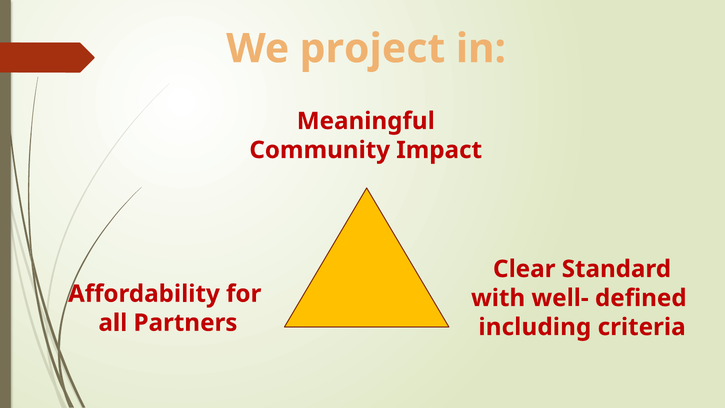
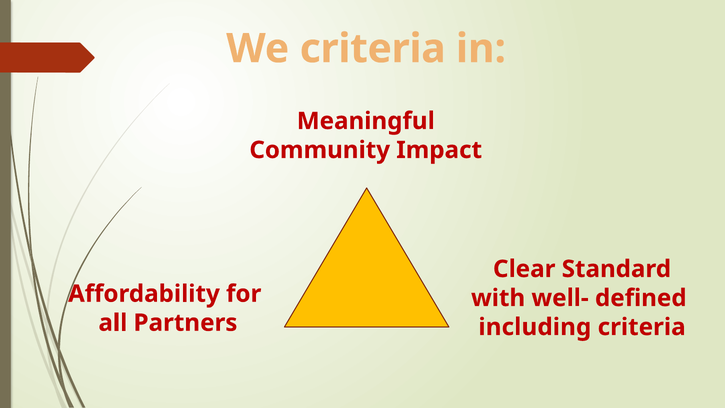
We project: project -> criteria (373, 49)
